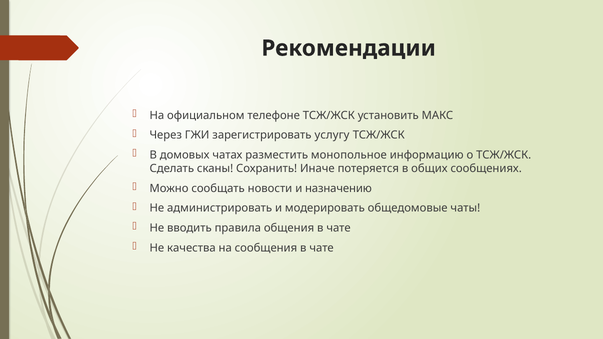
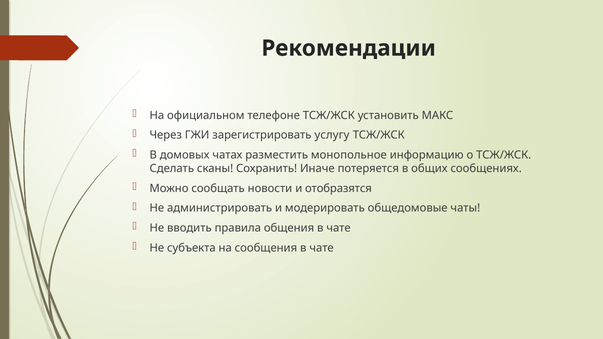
назначению: назначению -> отобразятся (338, 188)
качества: качества -> субъекта (191, 248)
